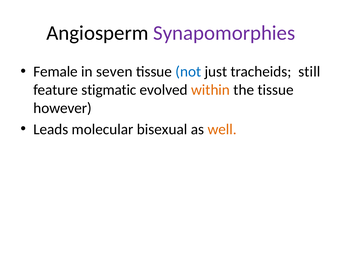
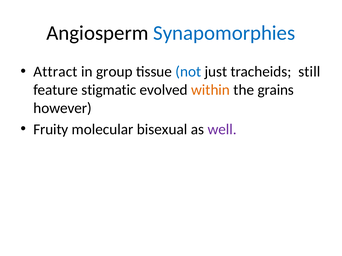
Synapomorphies colour: purple -> blue (224, 33)
Female: Female -> Attract (55, 72)
seven: seven -> group (114, 72)
the tissue: tissue -> grains (276, 90)
Leads: Leads -> Fruity (51, 130)
well colour: orange -> purple (222, 130)
